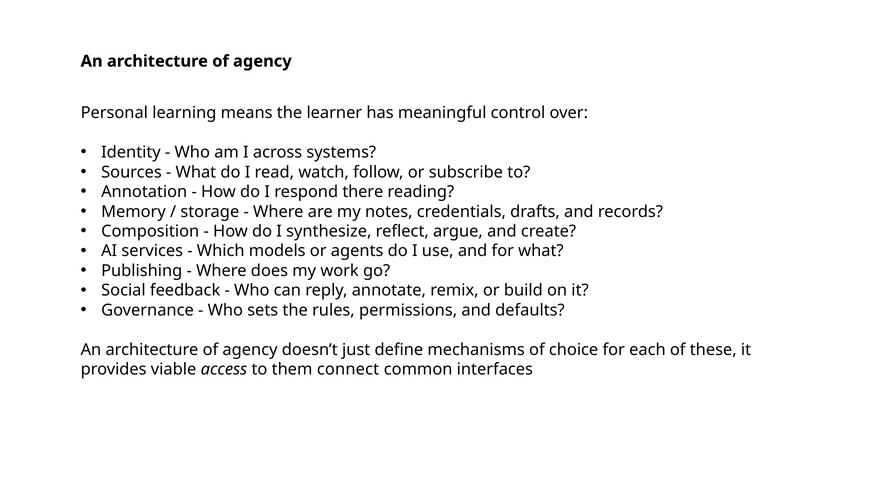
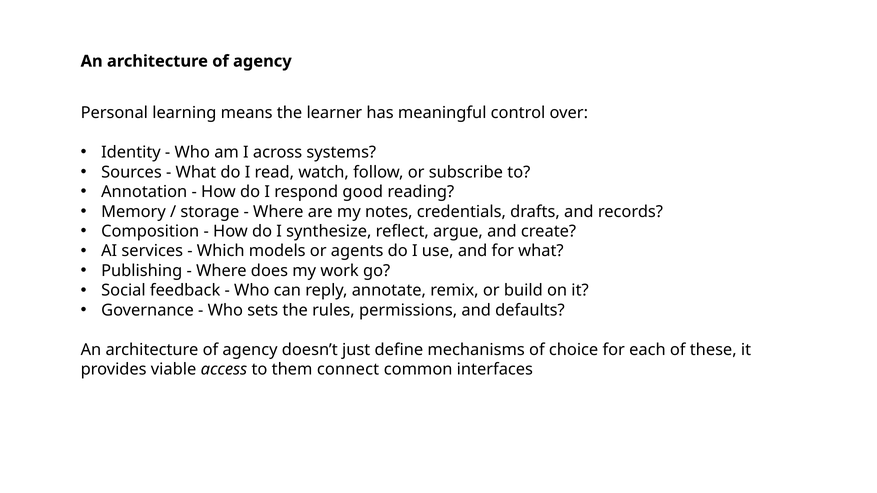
there: there -> good (363, 192)
